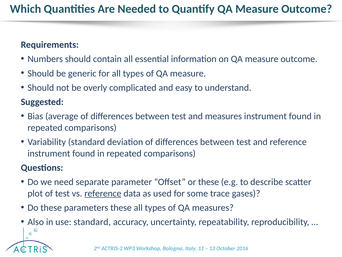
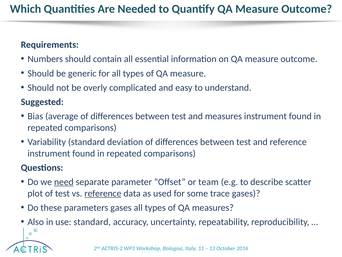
need underline: none -> present (64, 182)
or these: these -> team (208, 182)
parameters these: these -> gases (121, 207)
